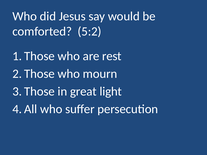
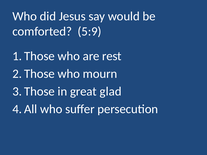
5:2: 5:2 -> 5:9 (90, 31)
light: light -> glad (111, 92)
